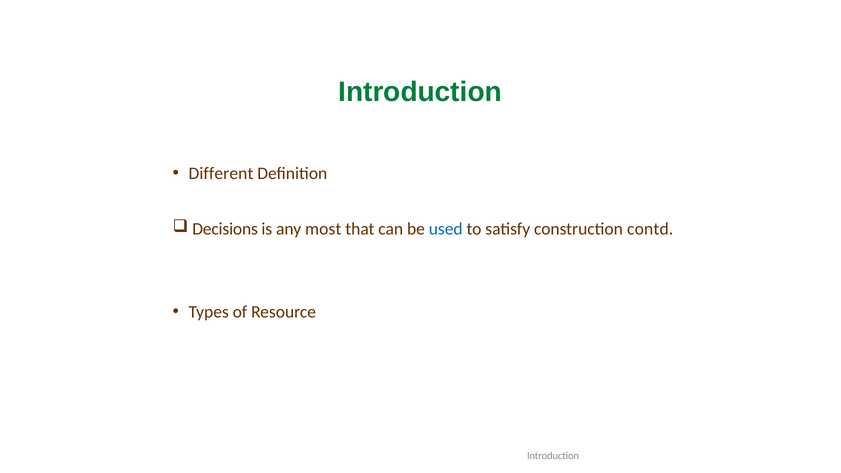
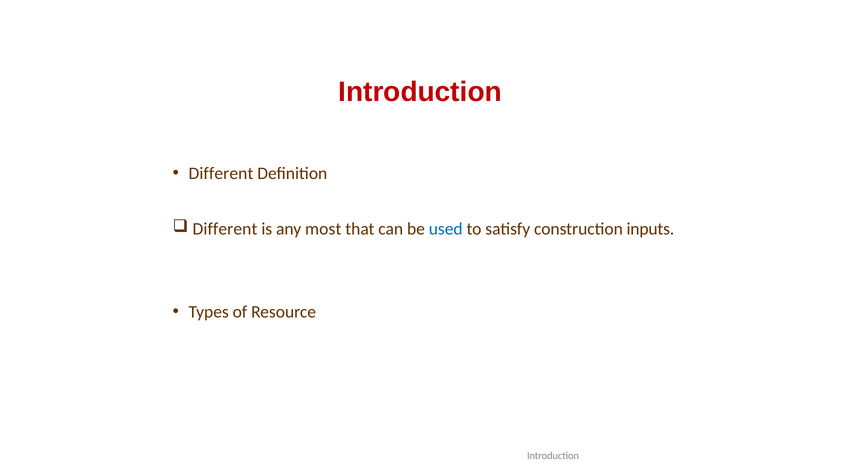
Introduction colour: green -> red (420, 92)
Decisions: Decisions -> Different (225, 229)
contd: contd -> inputs (650, 229)
